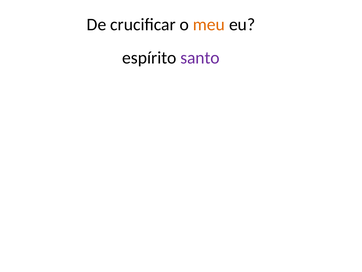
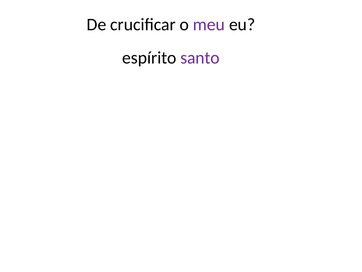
meu colour: orange -> purple (209, 24)
